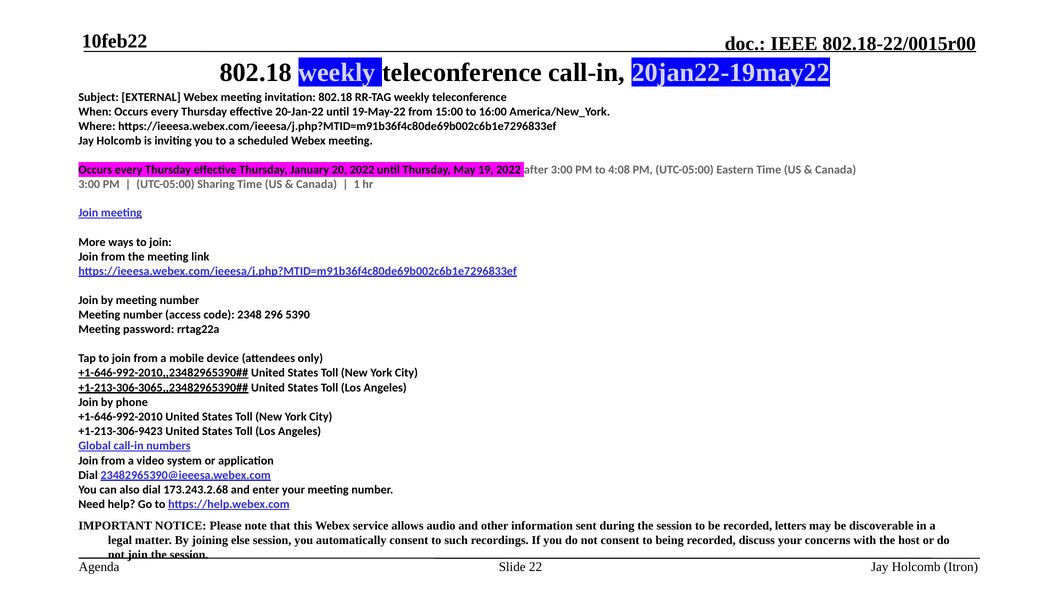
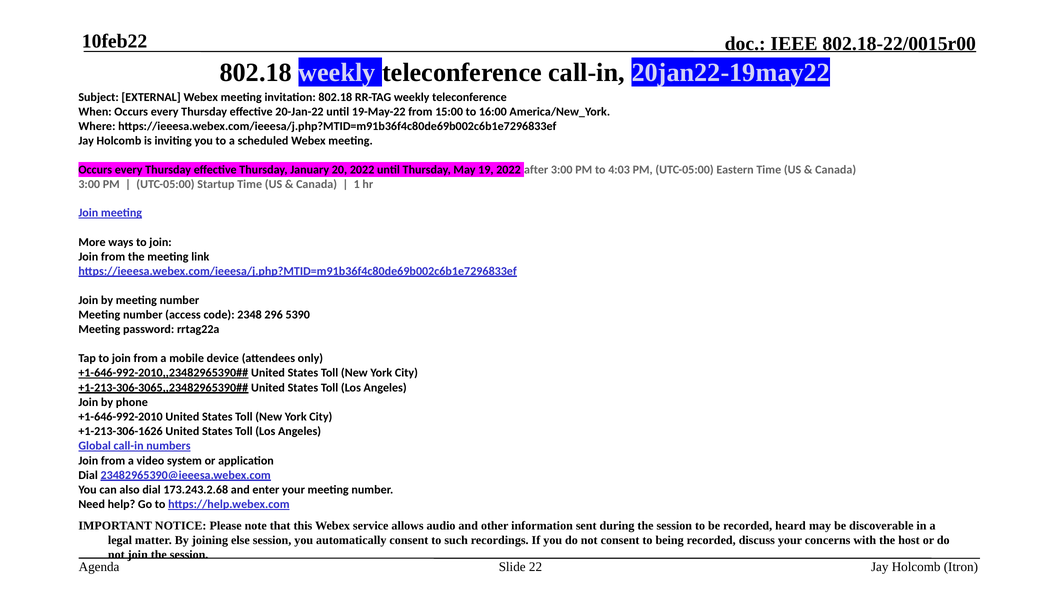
4:08: 4:08 -> 4:03 (619, 169)
Sharing: Sharing -> Startup (216, 184)
+1-213-306-9423: +1-213-306-9423 -> +1-213-306-1626 (121, 431)
letters: letters -> heard (791, 525)
